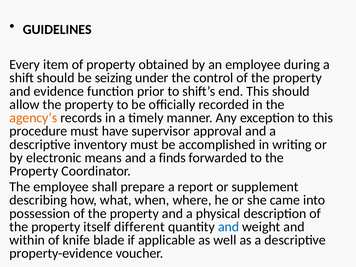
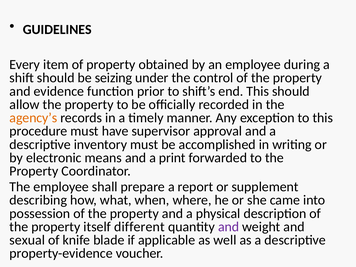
finds: finds -> print (172, 158)
and colour: blue -> purple (229, 227)
within: within -> sexual (27, 240)
